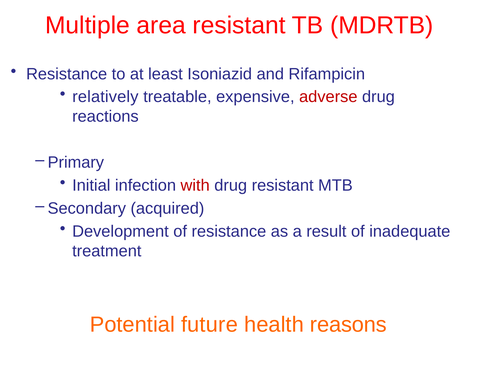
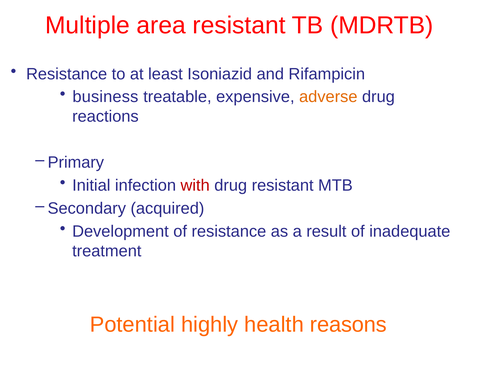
relatively: relatively -> business (105, 97)
adverse colour: red -> orange (328, 97)
future: future -> highly (210, 325)
